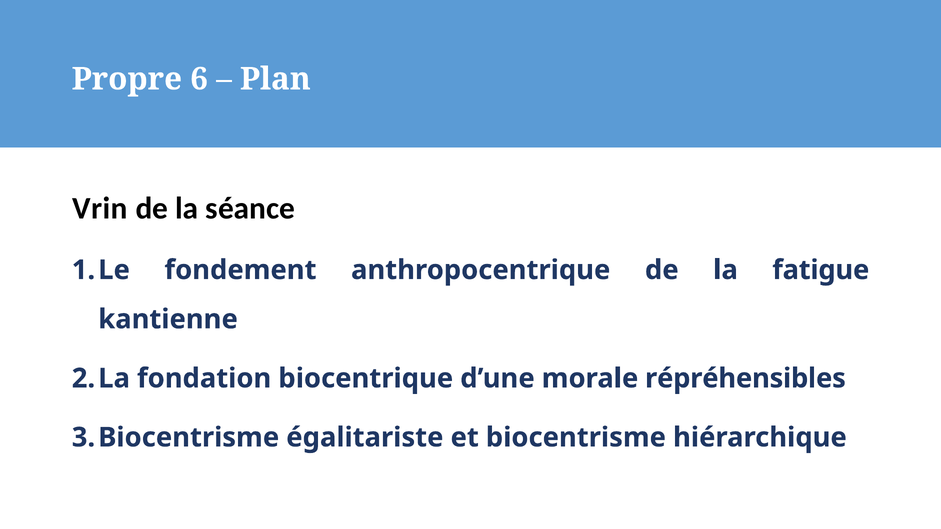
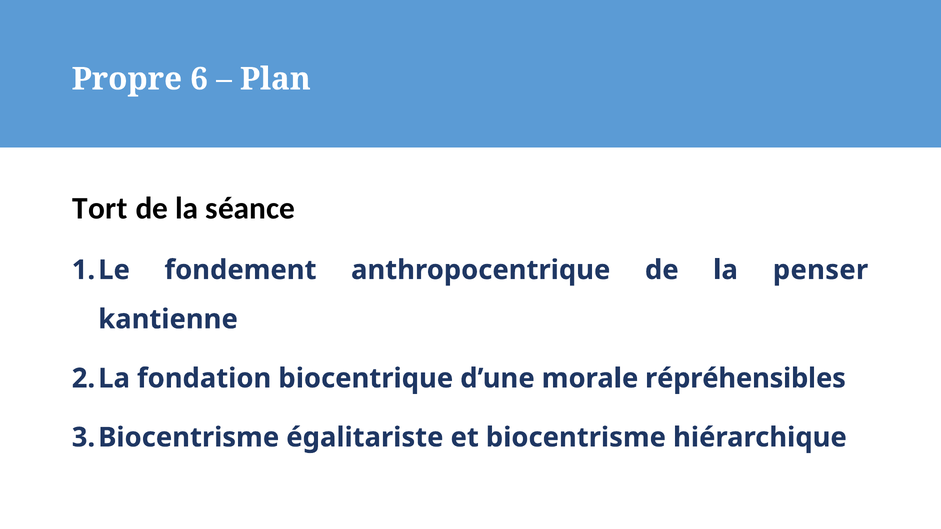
Vrin: Vrin -> Tort (100, 208)
fatigue: fatigue -> penser (821, 270)
